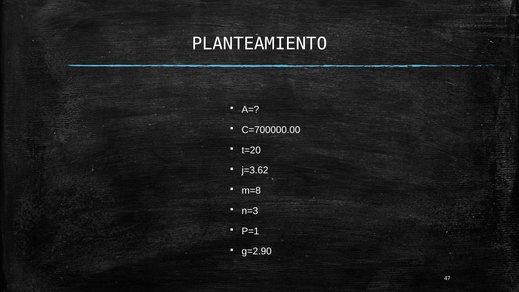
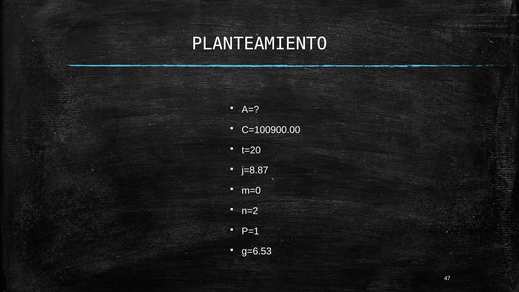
C=700000.00: C=700000.00 -> C=100900.00 (271, 130)
j=3.62: j=3.62 -> j=8.87 (255, 170)
m=8: m=8 -> m=0 (251, 191)
n=3: n=3 -> n=2 (250, 211)
g=2.90: g=2.90 -> g=6.53 (257, 251)
